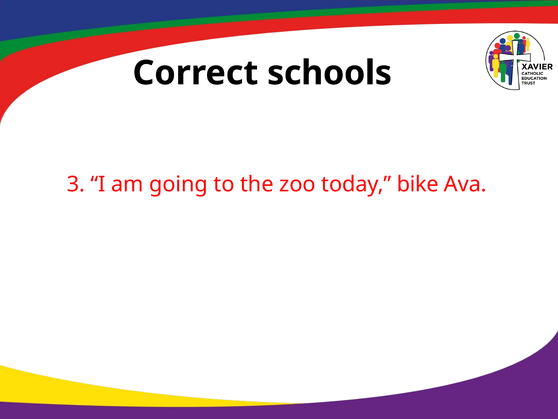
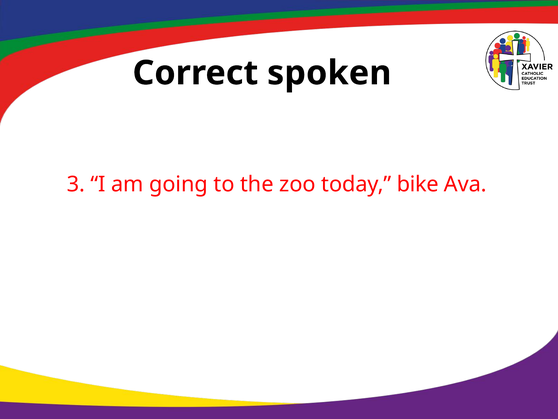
schools: schools -> spoken (329, 73)
